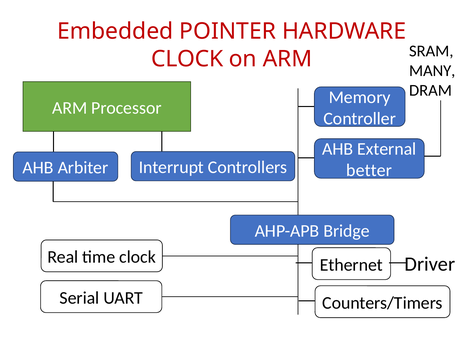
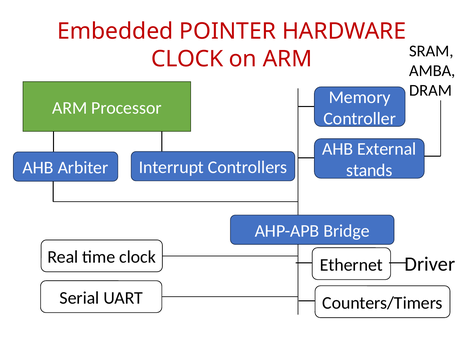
MANY: MANY -> AMBA (432, 71)
better: better -> stands (369, 171)
